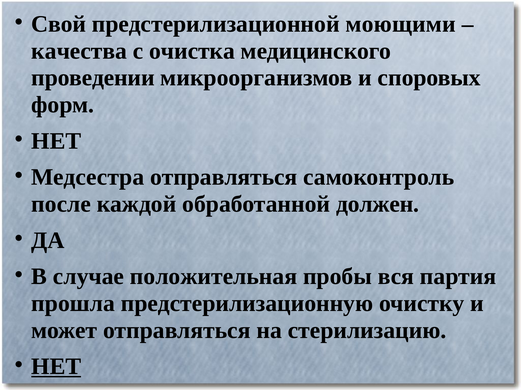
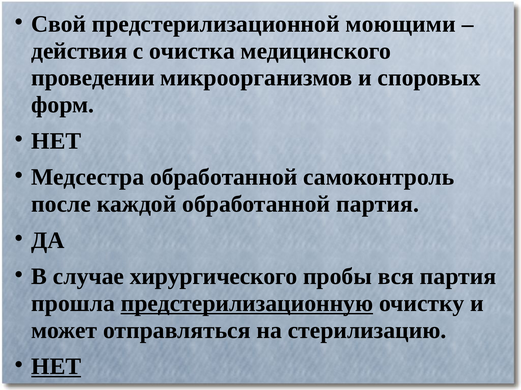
качества: качества -> действия (79, 51)
Медсестра отправляться: отправляться -> обработанной (224, 177)
обработанной должен: должен -> партия (378, 204)
положительная: положительная -> хирургического (214, 277)
предстерилизационную underline: none -> present (247, 304)
